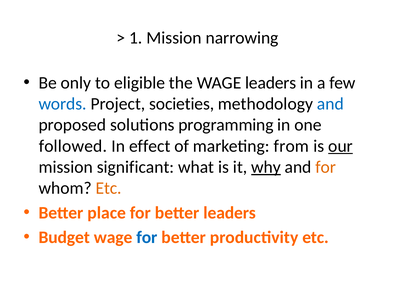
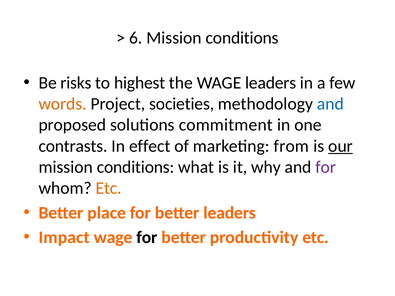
1: 1 -> 6 (136, 38)
narrowing: narrowing -> conditions (242, 38)
only: only -> risks (76, 83)
eligible: eligible -> highest (140, 83)
words colour: blue -> orange (63, 104)
programming: programming -> commitment (226, 125)
followed: followed -> contrasts (73, 146)
significant: significant -> conditions (136, 167)
why underline: present -> none (266, 167)
for colour: orange -> purple (326, 167)
Budget: Budget -> Impact (64, 238)
for colour: blue -> black (147, 238)
